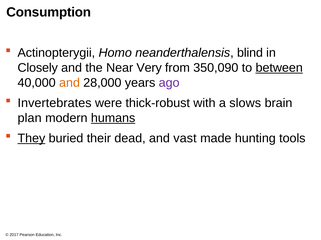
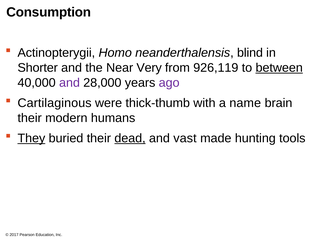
Closely: Closely -> Shorter (38, 68)
350,090: 350,090 -> 926,119 (216, 68)
and colour: orange -> purple (69, 83)
Invertebrates: Invertebrates -> Cartilaginous (55, 103)
thick-robust: thick-robust -> thick-thumb (158, 103)
slows: slows -> name (245, 103)
plan: plan -> their (30, 118)
humans underline: present -> none (113, 118)
dead underline: none -> present (130, 139)
